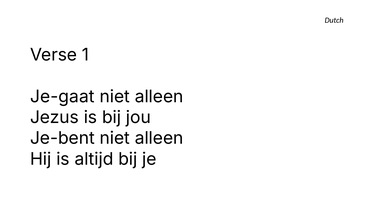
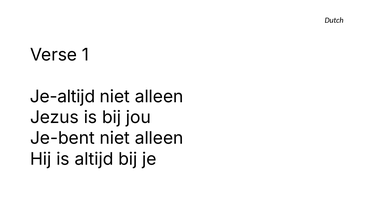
Je-gaat: Je-gaat -> Je-altijd (63, 97)
